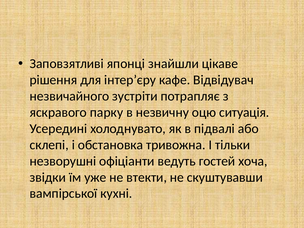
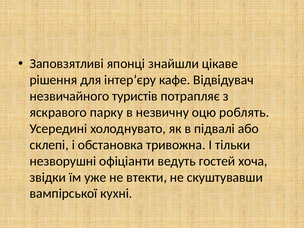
зустріти: зустріти -> туристів (135, 96)
ситуація: ситуація -> роблять (244, 112)
